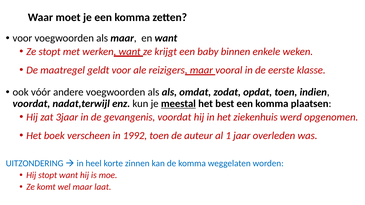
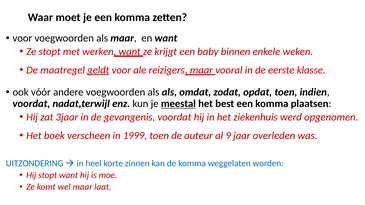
geldt underline: none -> present (98, 70)
1992: 1992 -> 1999 (135, 136)
1: 1 -> 9 (228, 136)
